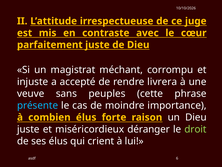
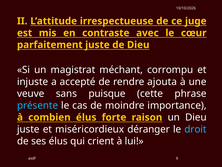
livrera: livrera -> ajouta (162, 81)
peuples: peuples -> puisque (107, 93)
droit colour: light green -> light blue (195, 129)
